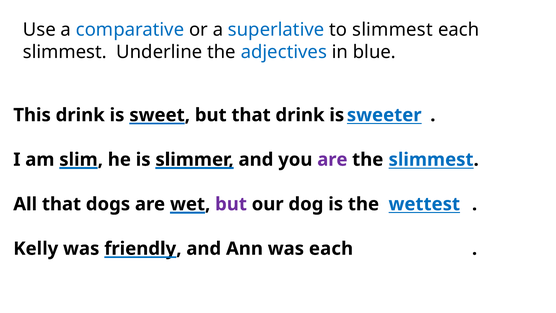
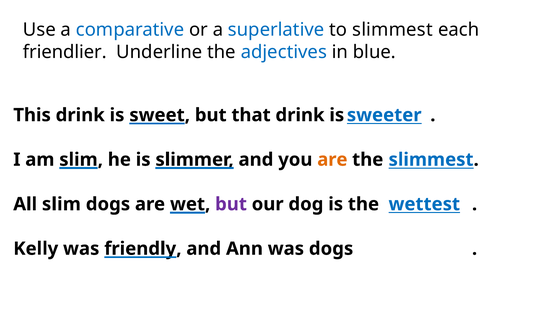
slimmest: slimmest -> friendlier (65, 52)
are colour: purple -> orange (332, 159)
All that: that -> slim (61, 204)
was each: each -> dogs (331, 248)
